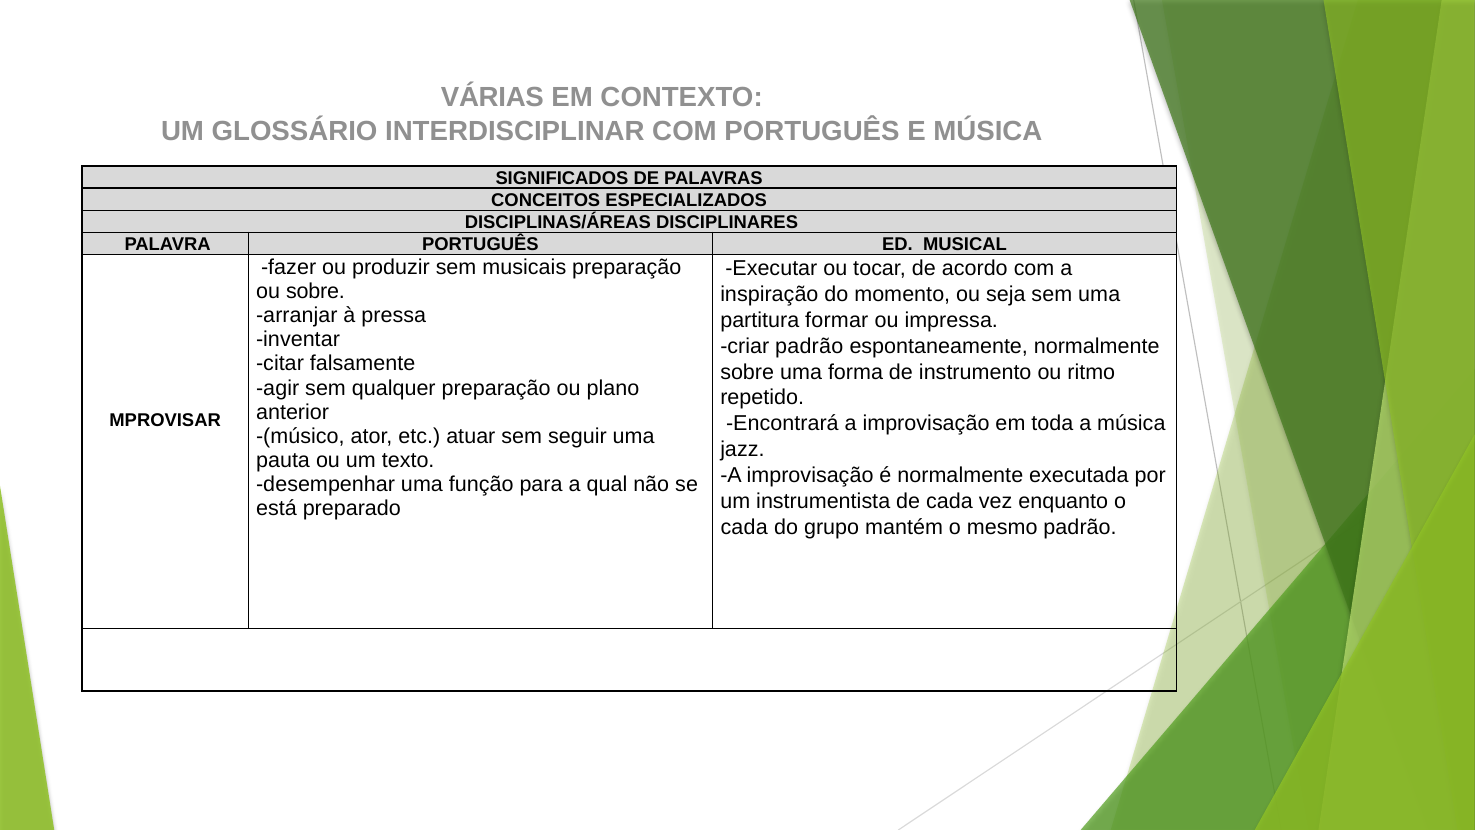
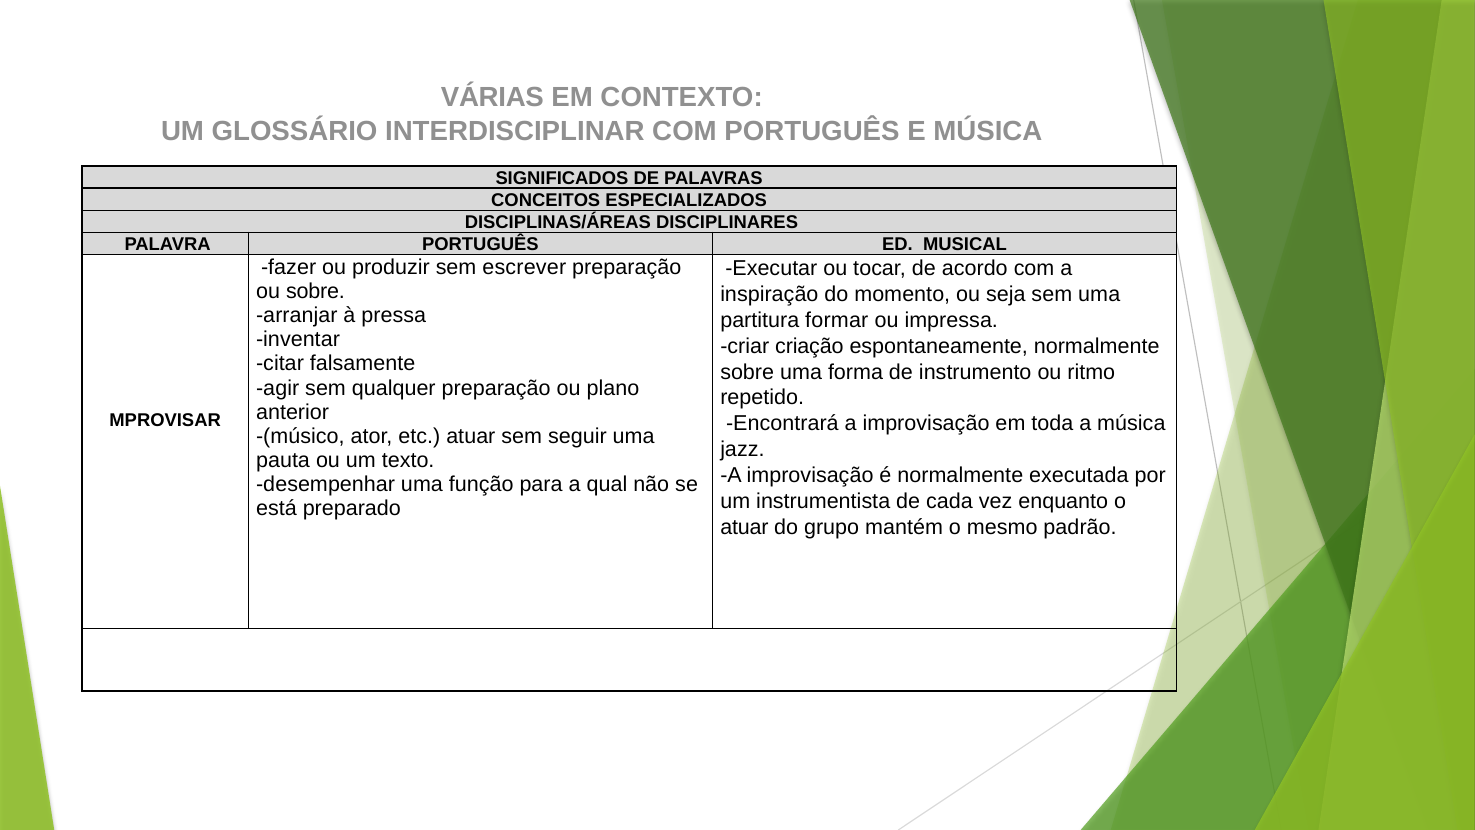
musicais: musicais -> escrever (524, 267)
criar padrão: padrão -> criação (809, 346)
cada: cada -> atuar (744, 527)
